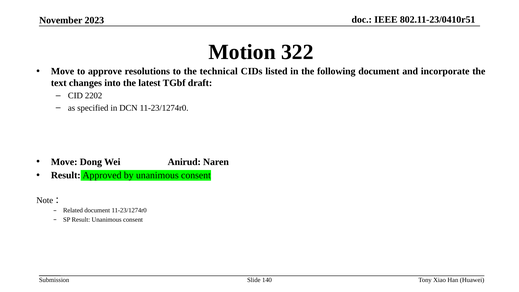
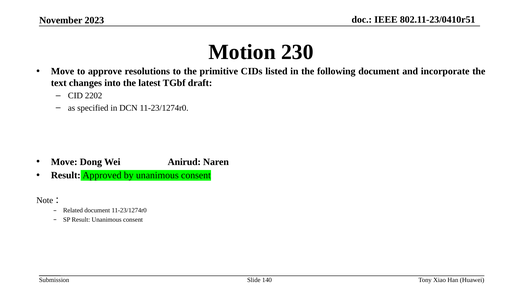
322: 322 -> 230 (297, 52)
technical: technical -> primitive (219, 71)
